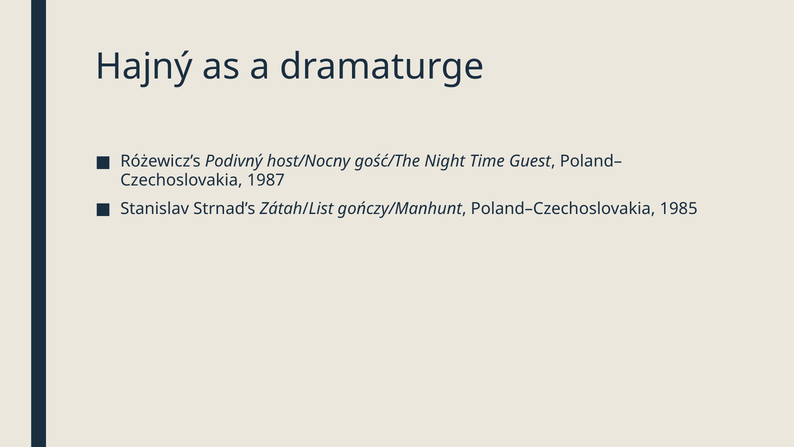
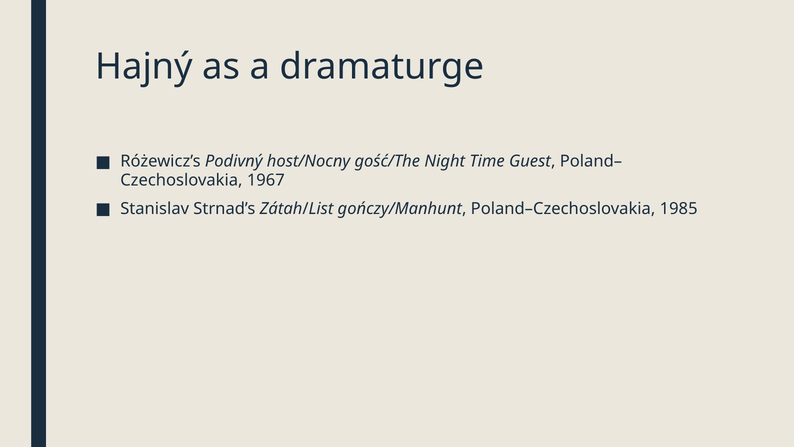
1987: 1987 -> 1967 (266, 180)
